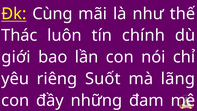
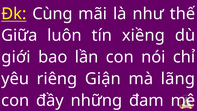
Thác: Thác -> Giữa (19, 35)
chính: chính -> xiềng (143, 35)
Suốt: Suốt -> Giận (103, 79)
